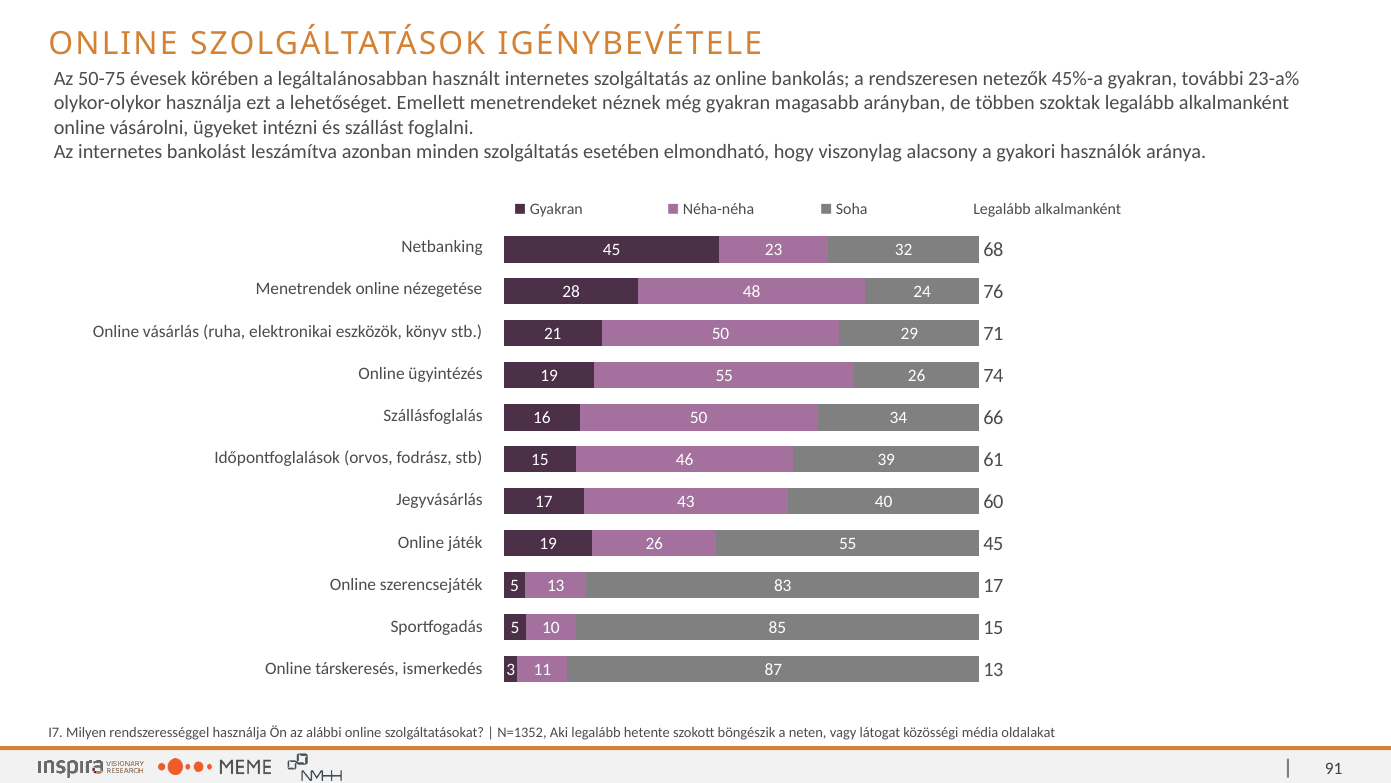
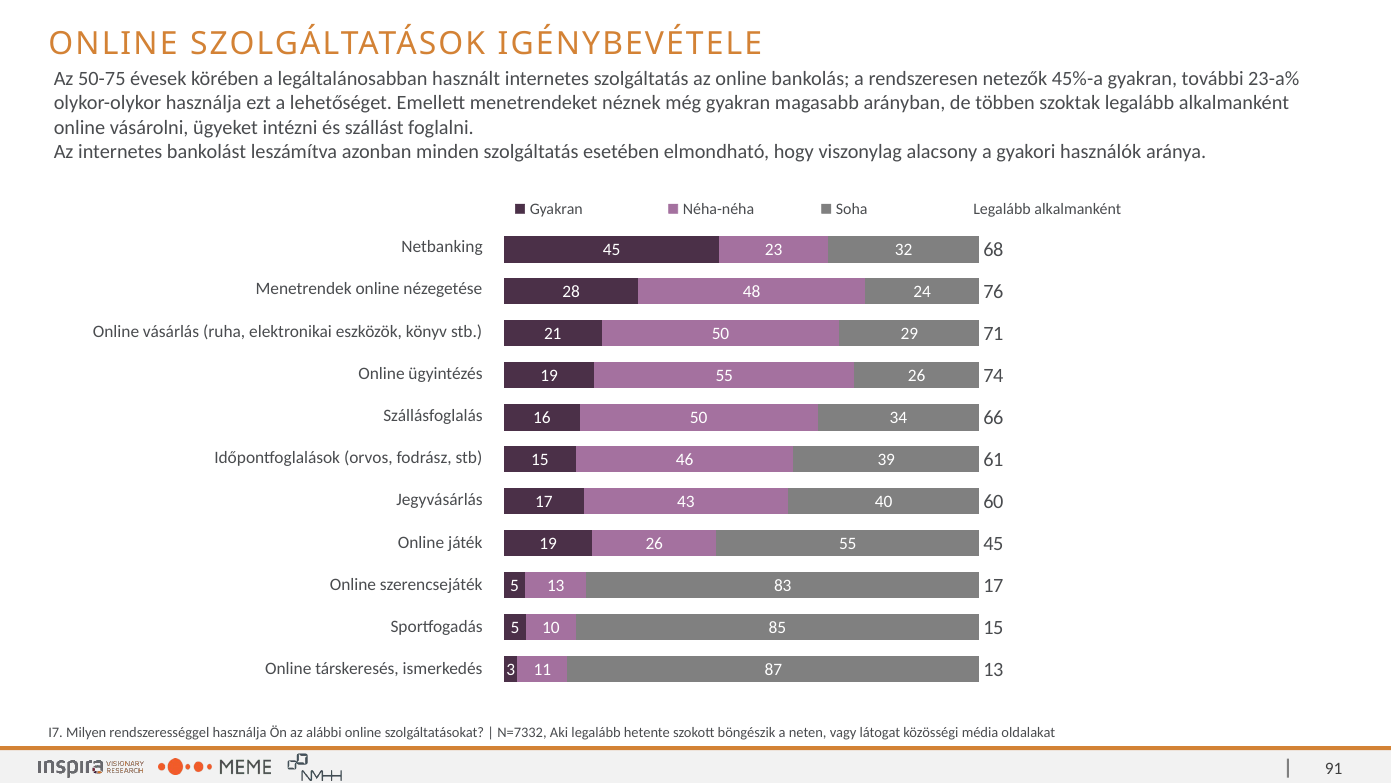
N=1352: N=1352 -> N=7332 (522, 733)
